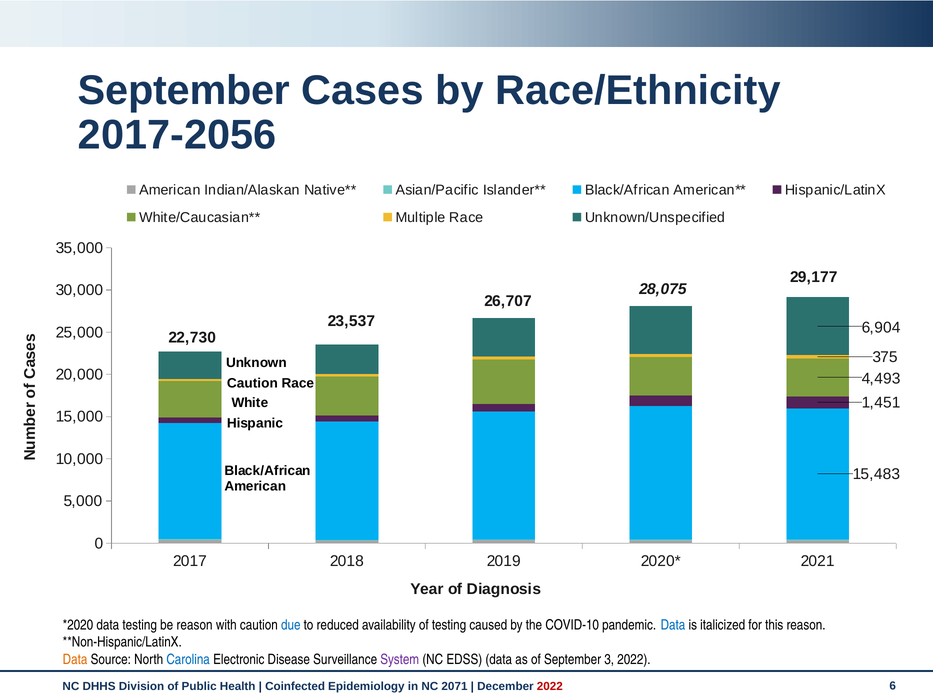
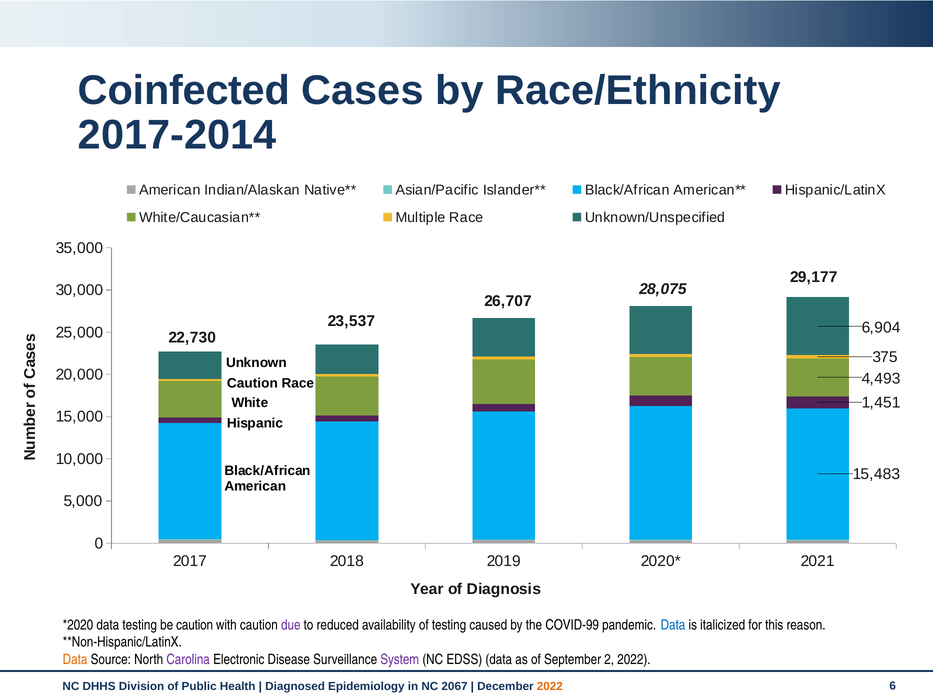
September: September -> Coinfected (184, 90)
2017-2056: 2017-2056 -> 2017-2014 (177, 135)
be reason: reason -> caution (195, 625)
due colour: blue -> purple (291, 625)
COVID-10: COVID-10 -> COVID-99 (572, 625)
Carolina colour: blue -> purple (188, 659)
3: 3 -> 2 (609, 659)
Coinfected: Coinfected -> Diagnosed (295, 686)
2071: 2071 -> 2067 (454, 686)
2022 colour: red -> orange (550, 686)
